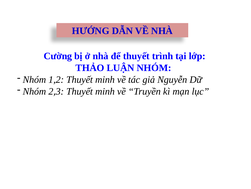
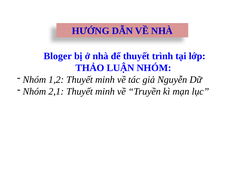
Cường: Cường -> Bloger (58, 56)
2,3: 2,3 -> 2,1 (56, 91)
